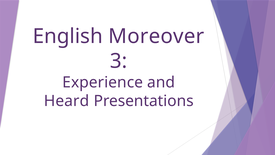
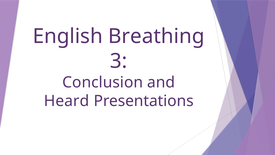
Moreover: Moreover -> Breathing (156, 36)
Experience: Experience -> Conclusion (103, 82)
